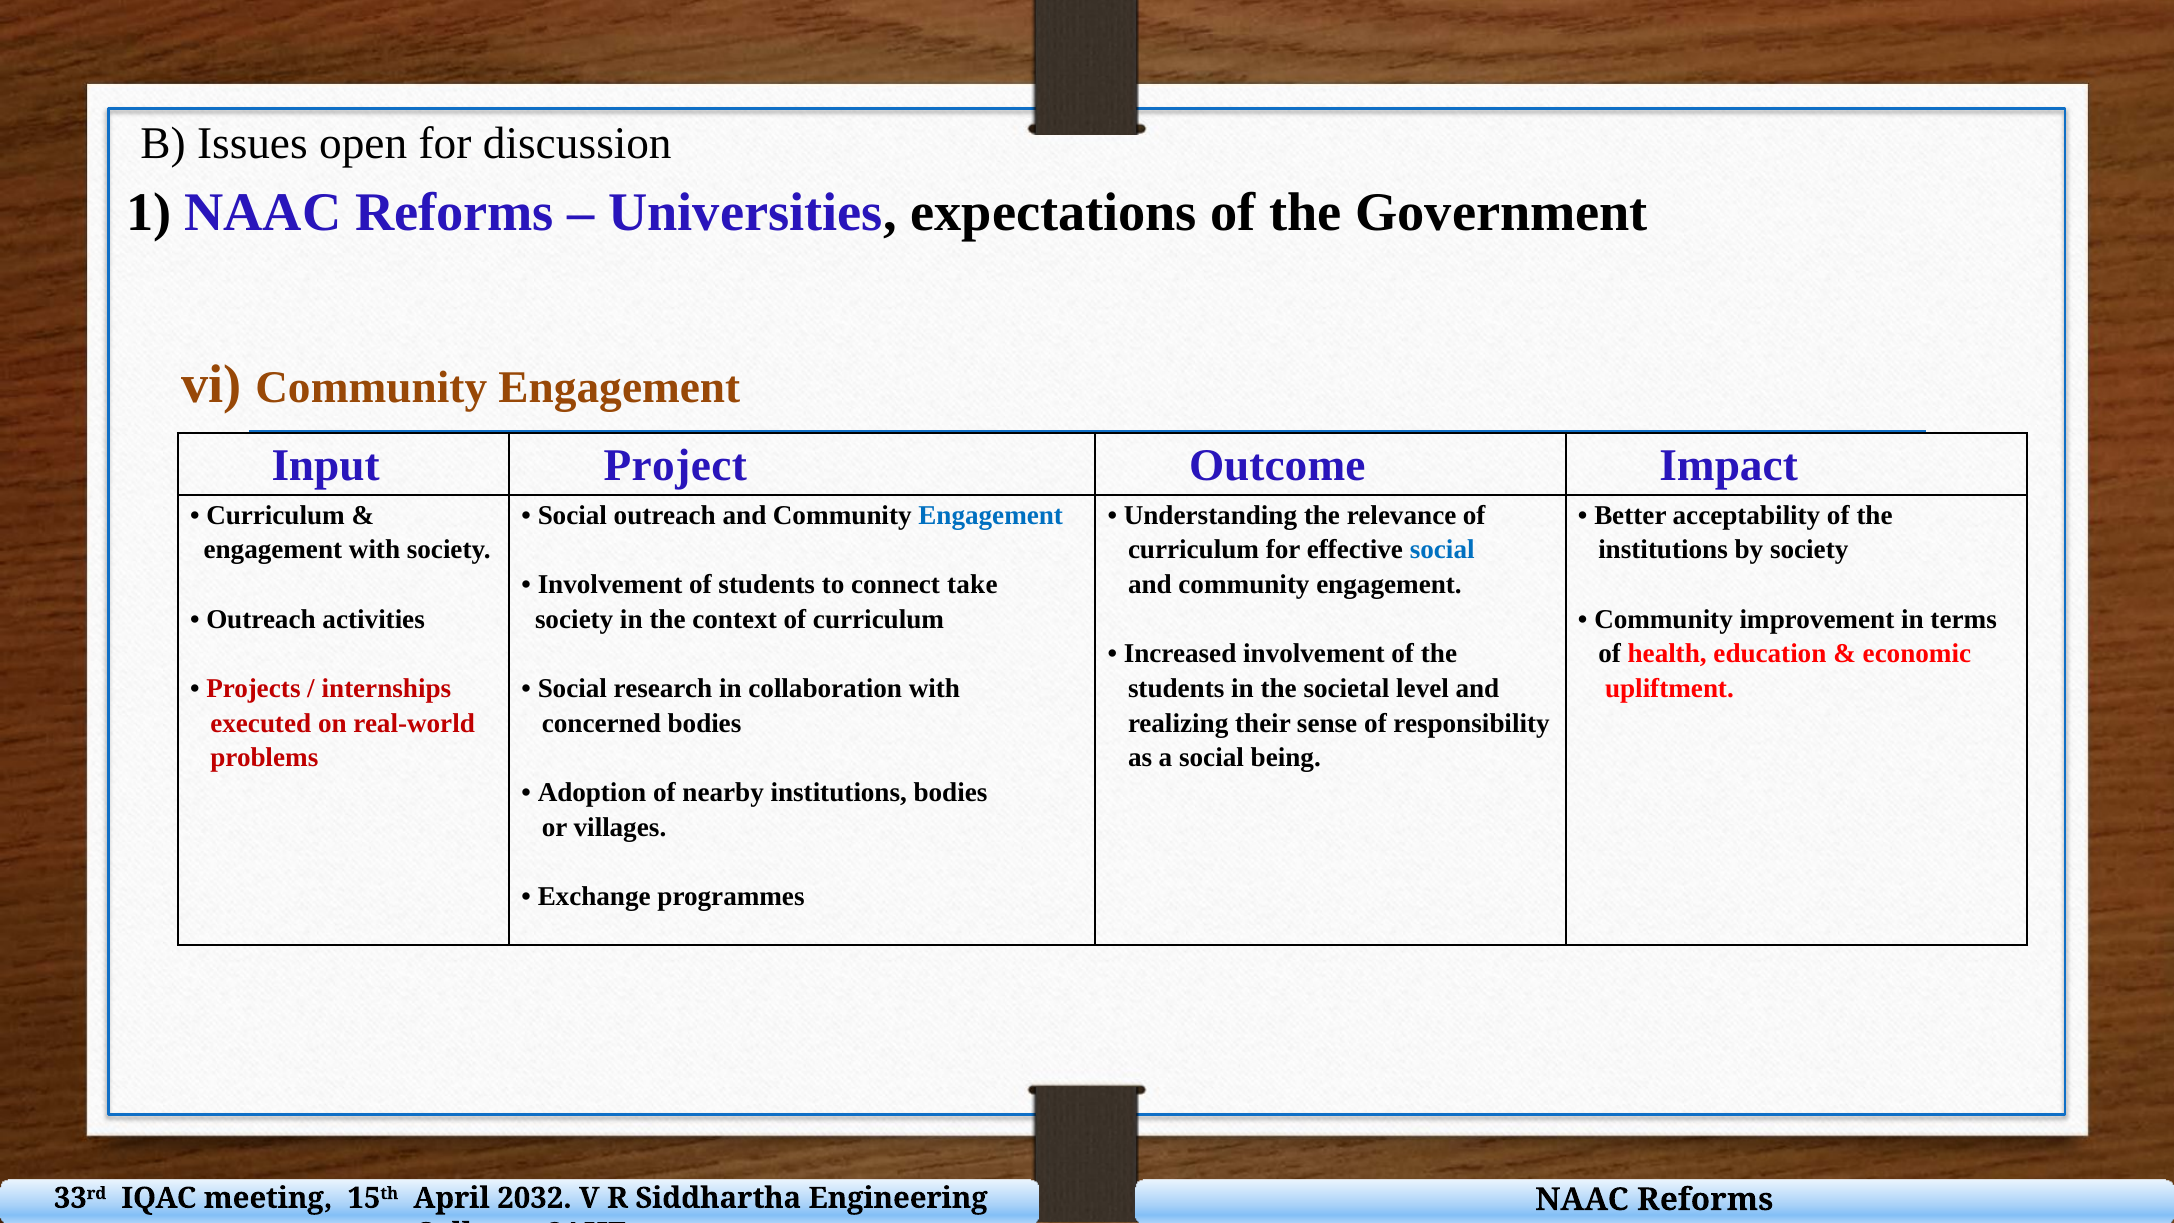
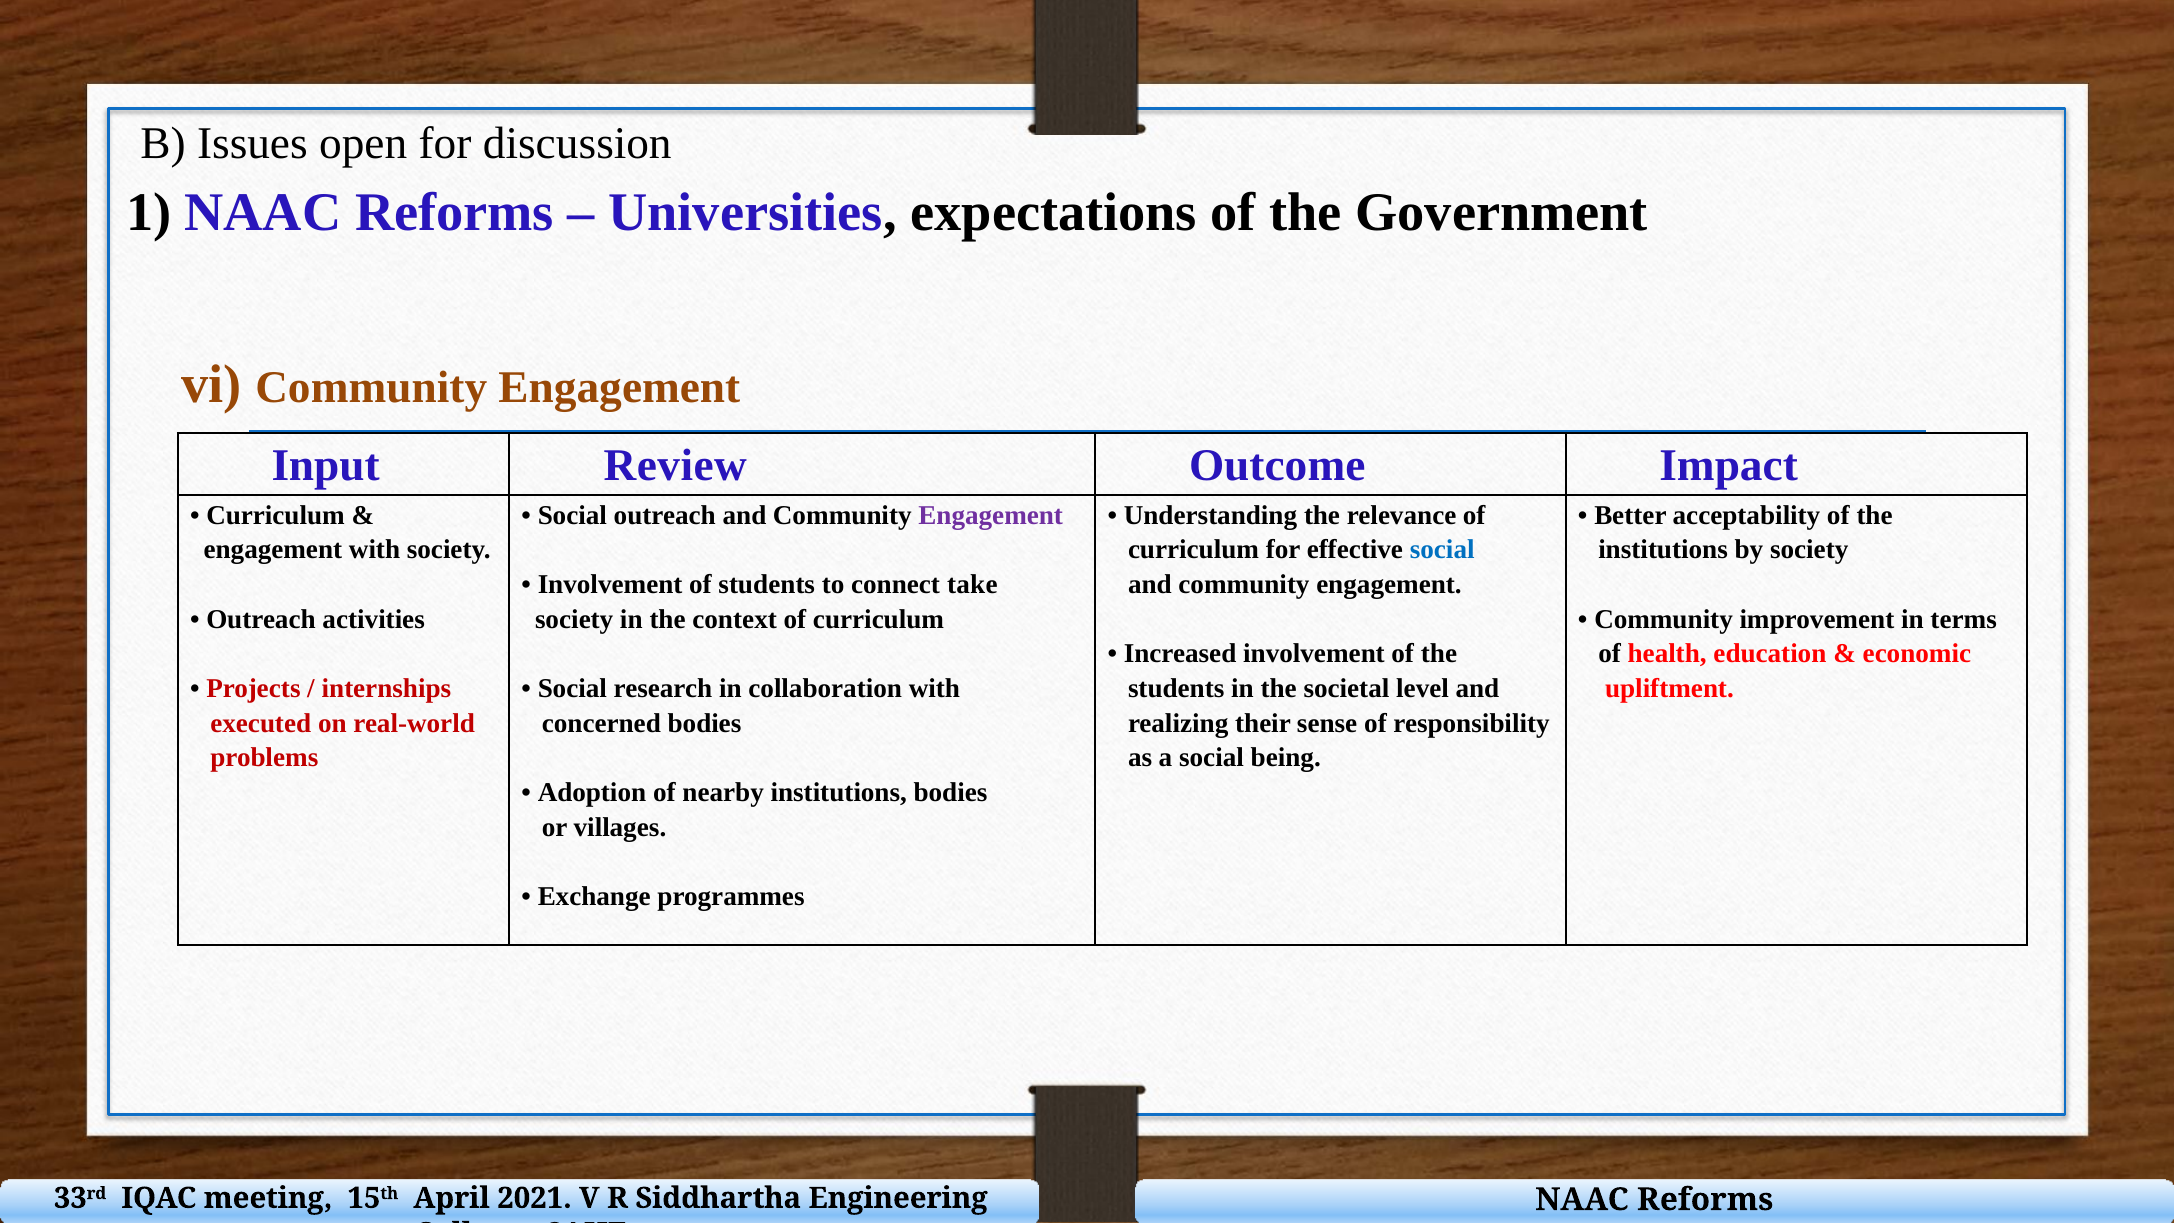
Project: Project -> Review (675, 466)
Engagement colour: blue -> purple (991, 515)
2032: 2032 -> 2021 (534, 1198)
